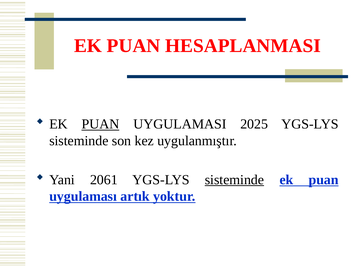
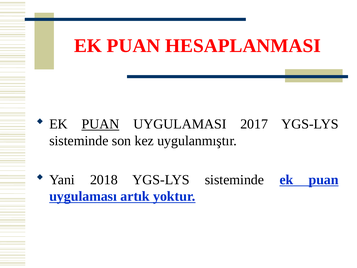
2025: 2025 -> 2017 (254, 124)
2061: 2061 -> 2018 (104, 180)
sisteminde underline: present -> none (234, 180)
